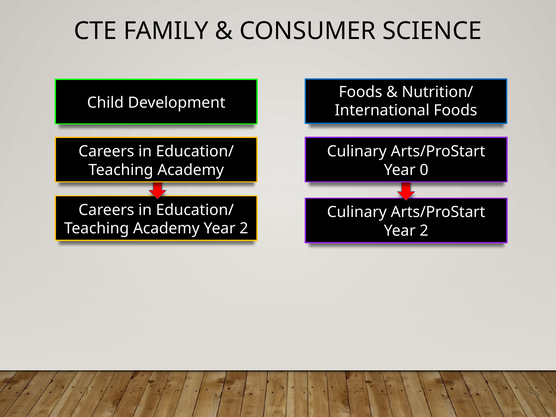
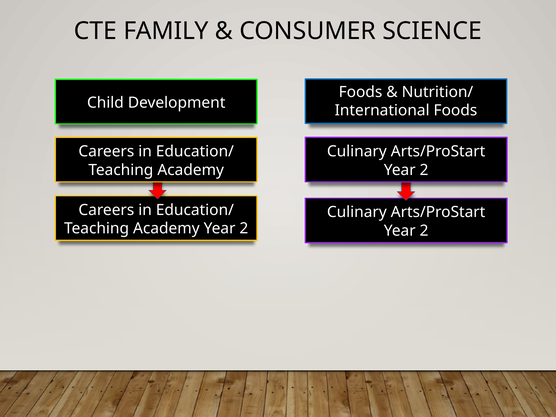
0: 0 -> 2 (424, 170)
